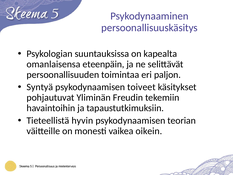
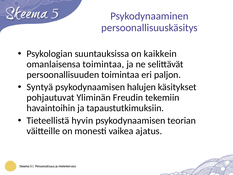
kapealta: kapealta -> kaikkein (160, 54)
omanlaisensa eteenpäin: eteenpäin -> toimintaa (103, 64)
toiveet: toiveet -> halujen (142, 87)
oikein: oikein -> ajatus (149, 131)
